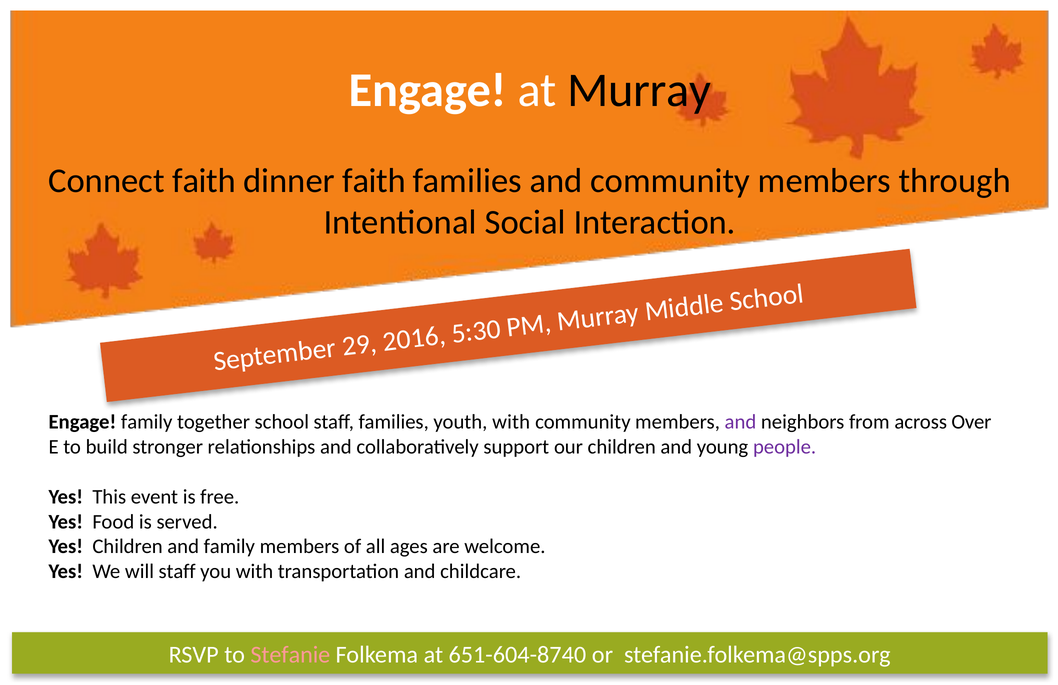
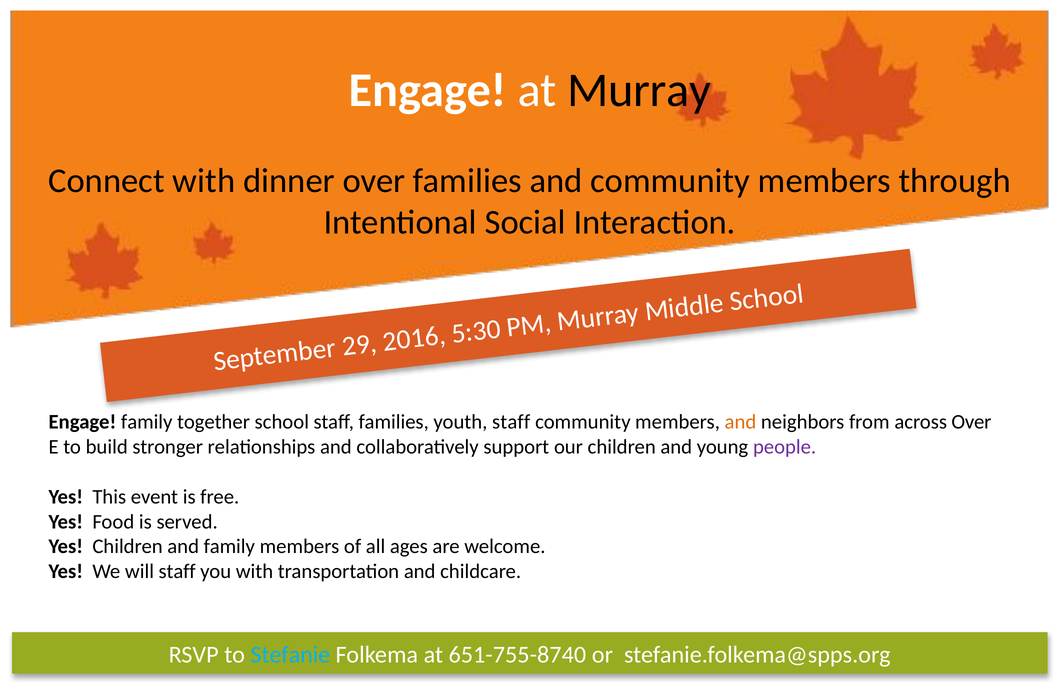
Connect faith: faith -> with (204, 181)
dinner faith: faith -> over (374, 181)
youth with: with -> staff (511, 422)
and colour: purple -> orange (740, 422)
Stefanie colour: pink -> light blue (290, 654)
651-604-8740: 651-604-8740 -> 651-755-8740 (517, 654)
